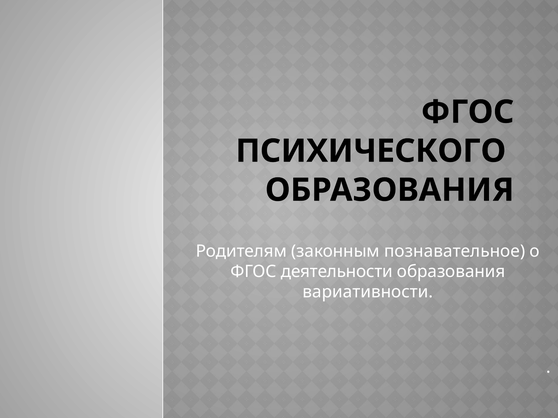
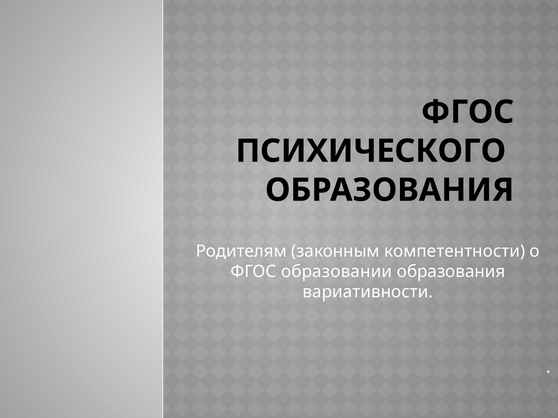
познавательное: познавательное -> компетентности (455, 251)
деятельности: деятельности -> образовании (337, 272)
